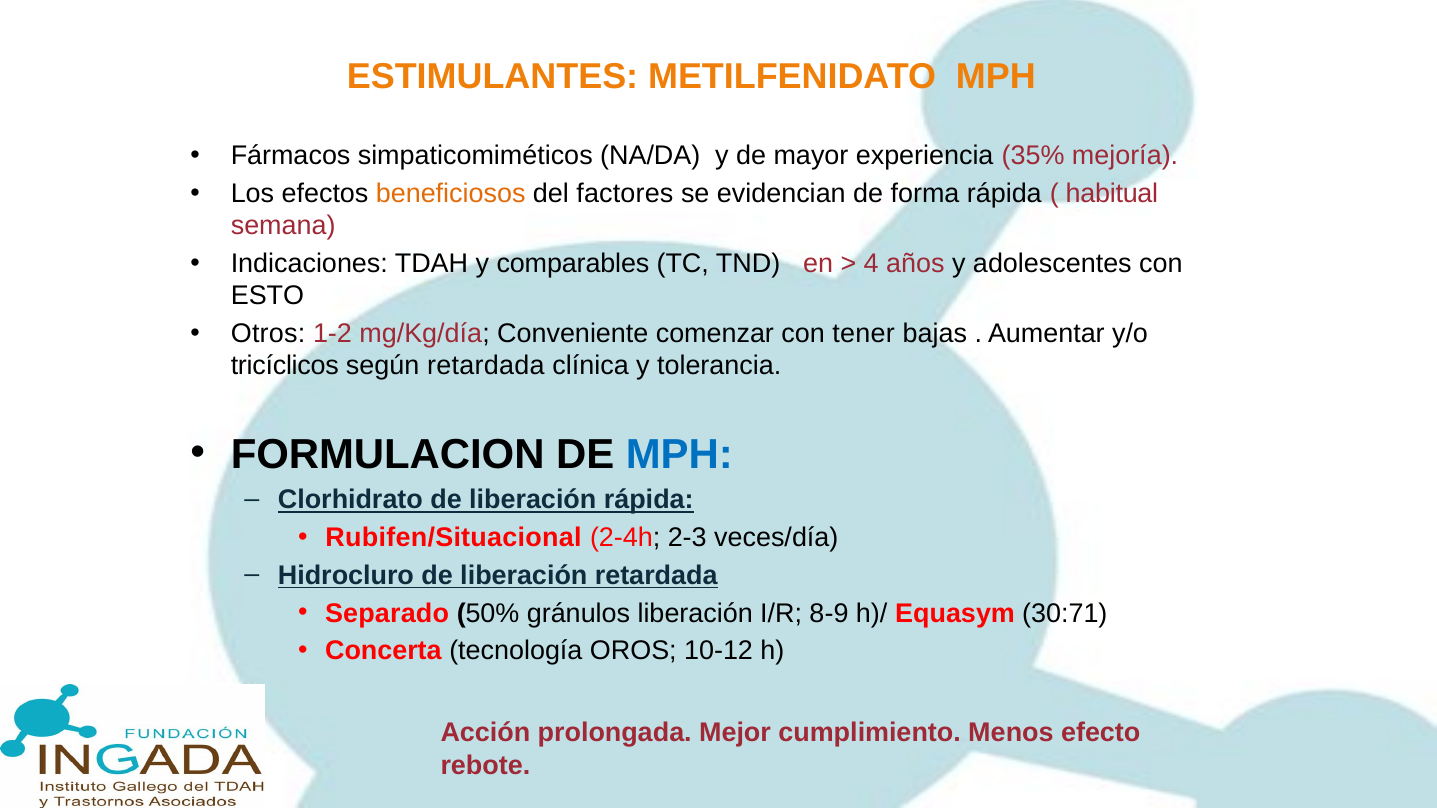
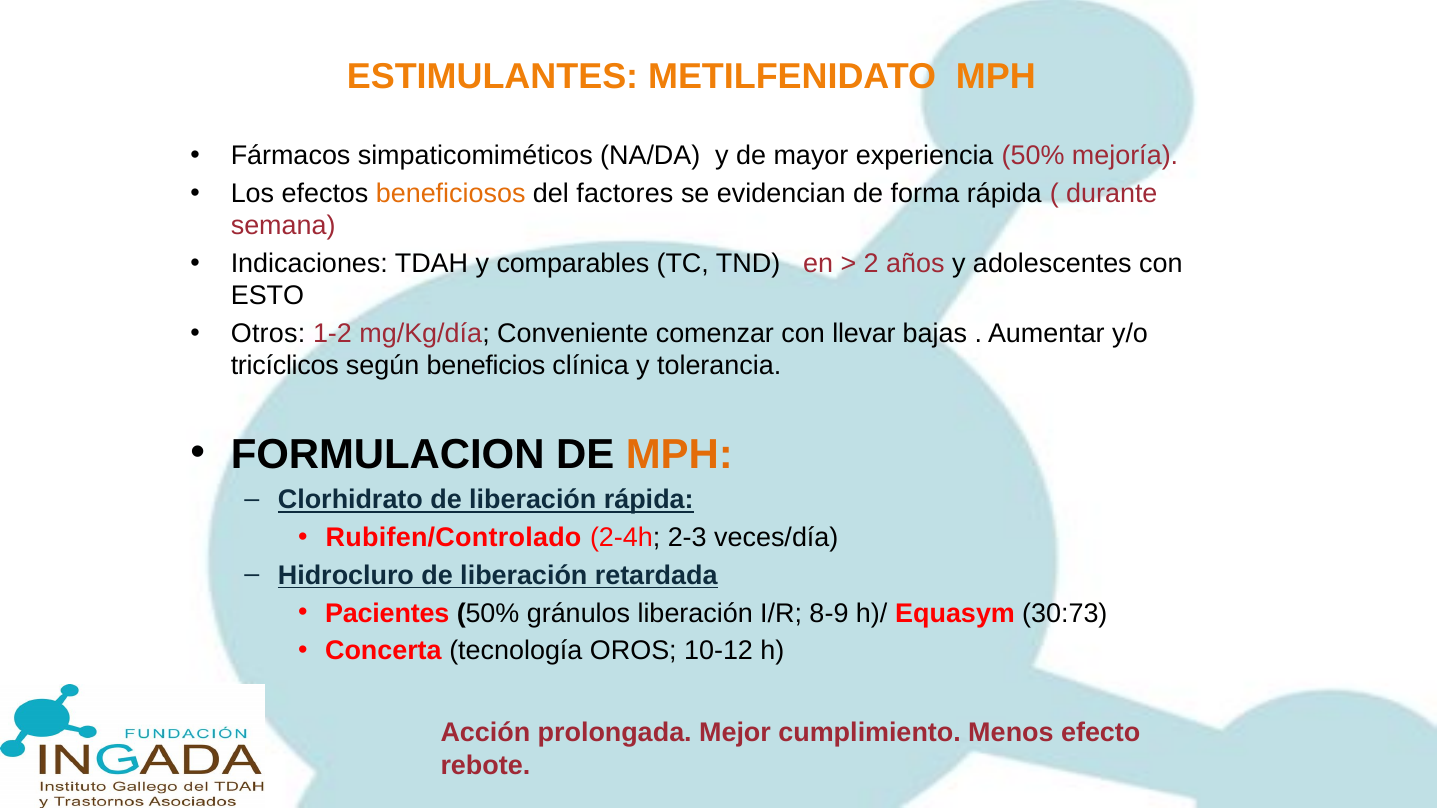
experiencia 35%: 35% -> 50% (1033, 156)
habitual: habitual -> durante (1112, 194)
4: 4 -> 2 (871, 264)
tener: tener -> llevar (864, 334)
según retardada: retardada -> beneficios (486, 366)
MPH colour: blue -> orange (679, 455)
Rubifen/Situacional: Rubifen/Situacional -> Rubifen/Controlado (454, 538)
Separado: Separado -> Pacientes (387, 613)
30:71: 30:71 -> 30:73 (1065, 613)
